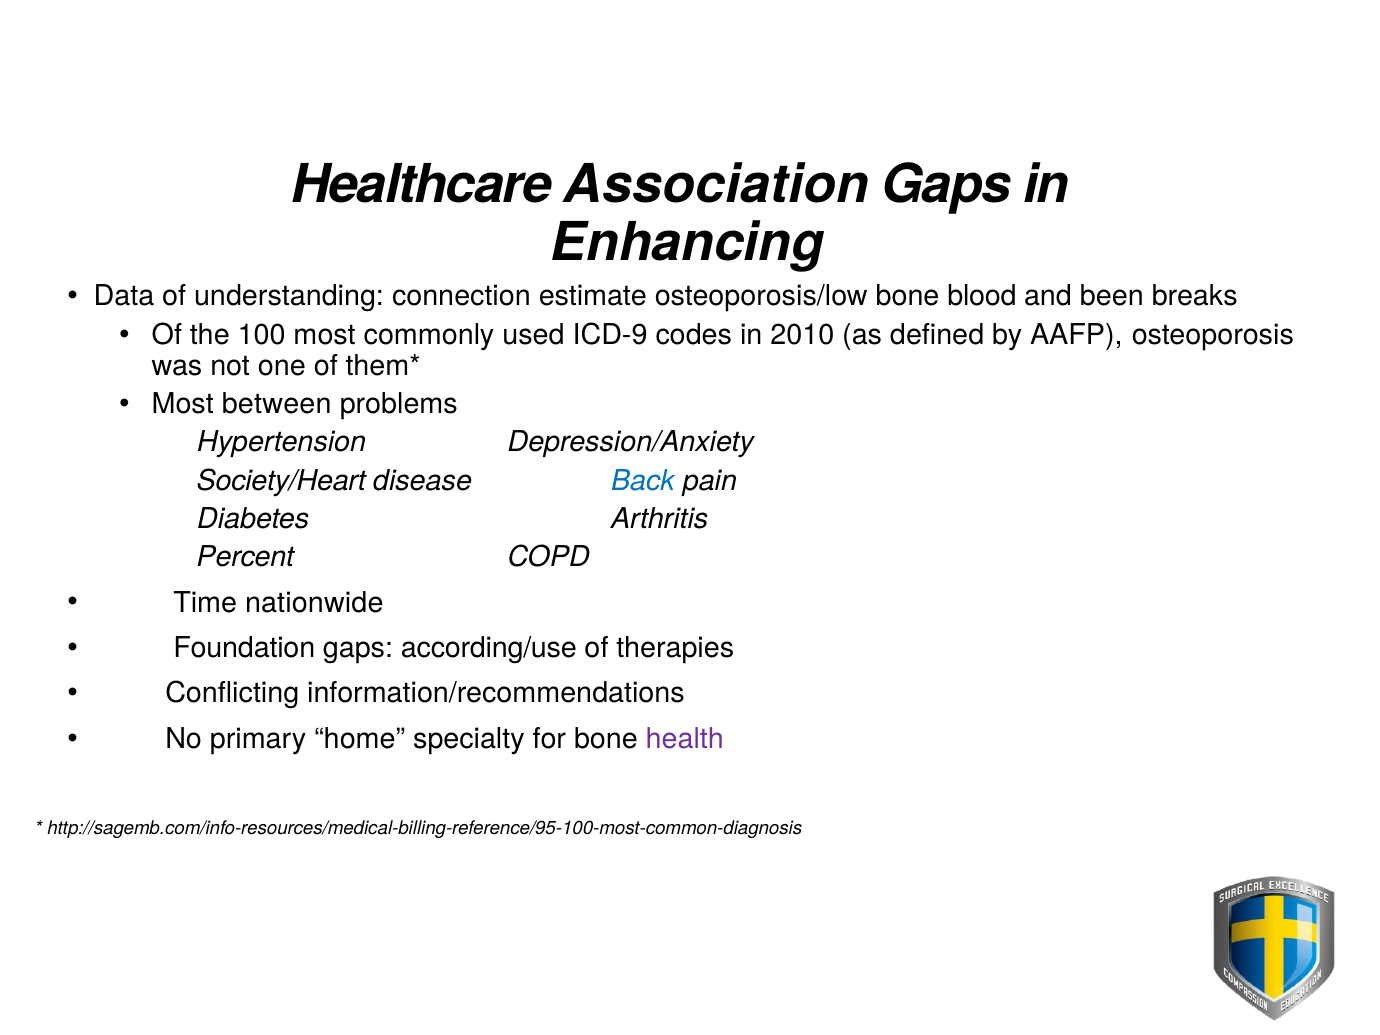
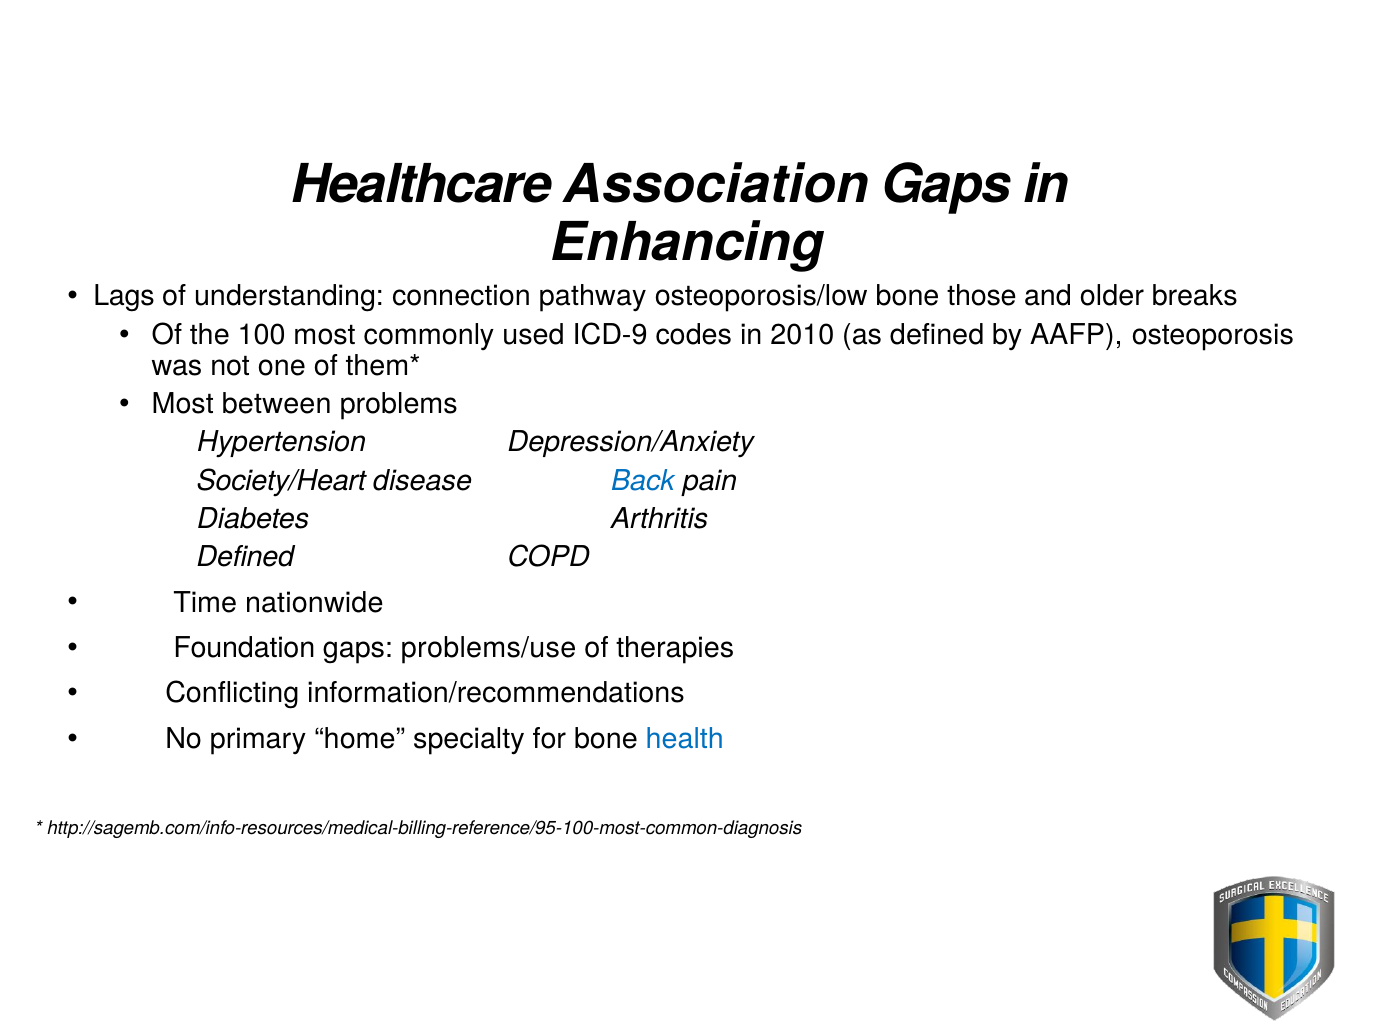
Data: Data -> Lags (124, 297)
estimate: estimate -> pathway (593, 297)
blood: blood -> those (982, 297)
been: been -> older (1112, 297)
Percent: Percent -> Defined (245, 557)
according/use: according/use -> problems/use (489, 648)
health colour: purple -> blue (685, 739)
